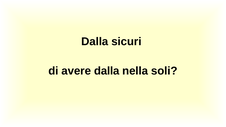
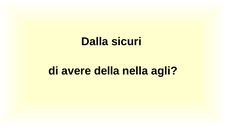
avere dalla: dalla -> della (107, 71)
soli: soli -> agli (164, 71)
